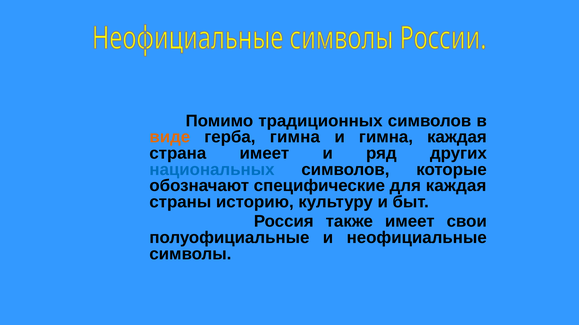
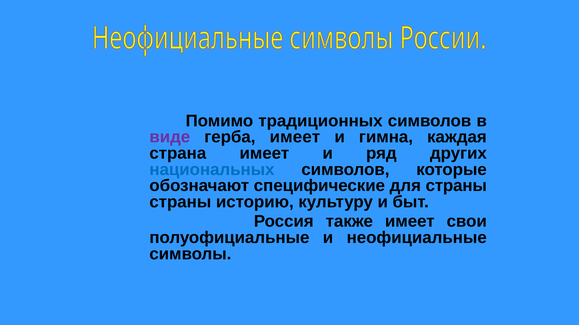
виде colour: orange -> purple (170, 137)
герба гимна: гимна -> имеет (295, 137)
для каждая: каждая -> страны (456, 186)
